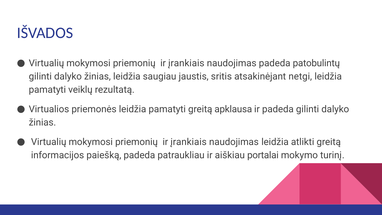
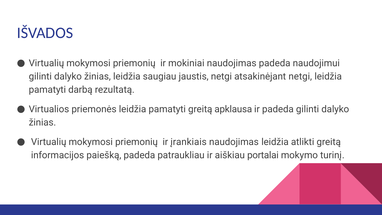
įrankiais: įrankiais -> mokiniai (186, 63)
patobulintų: patobulintų -> naudojimui (316, 63)
jaustis sritis: sritis -> netgi (221, 76)
veiklų: veiklų -> darbą (80, 90)
